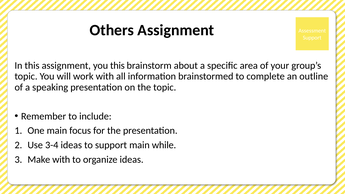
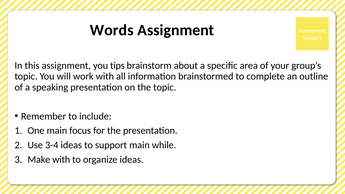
Others: Others -> Words (112, 30)
you this: this -> tips (117, 66)
